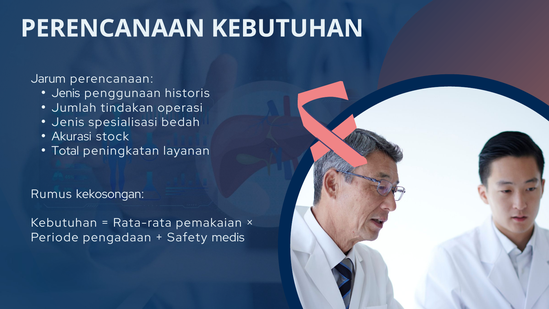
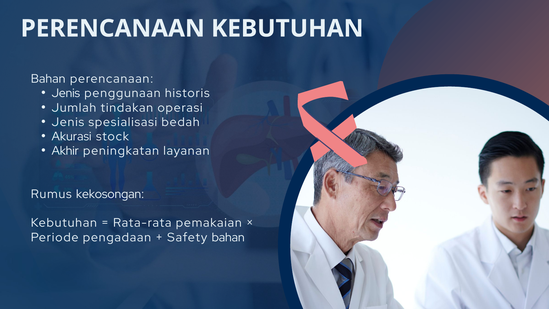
Jarum: Jarum -> Bahan (48, 79)
Total: Total -> Akhir (65, 151)
Safety medis: medis -> bahan (228, 237)
